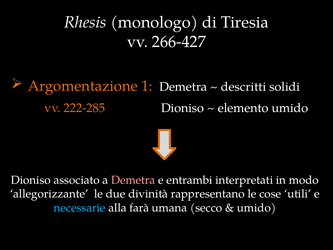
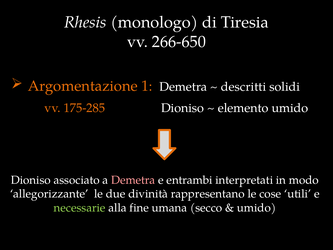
266-427: 266-427 -> 266-650 (179, 42)
222-285: 222-285 -> 175-285 (84, 108)
necessarie colour: light blue -> light green (80, 208)
farà: farà -> fine (139, 208)
